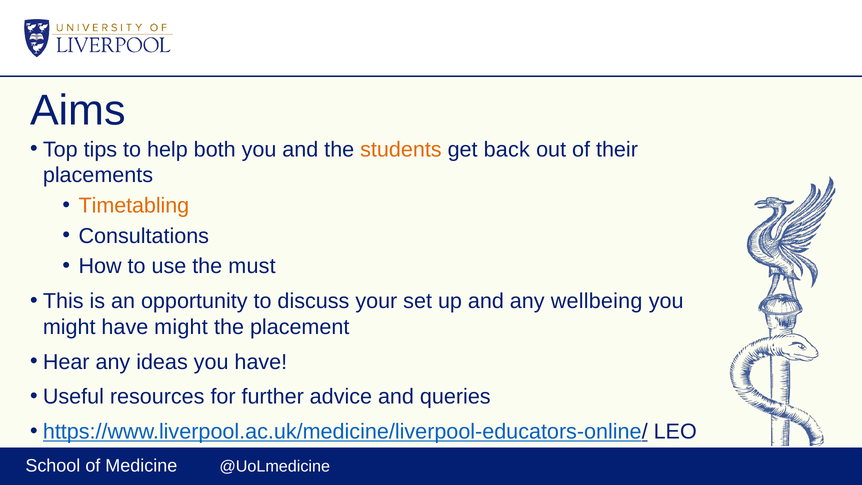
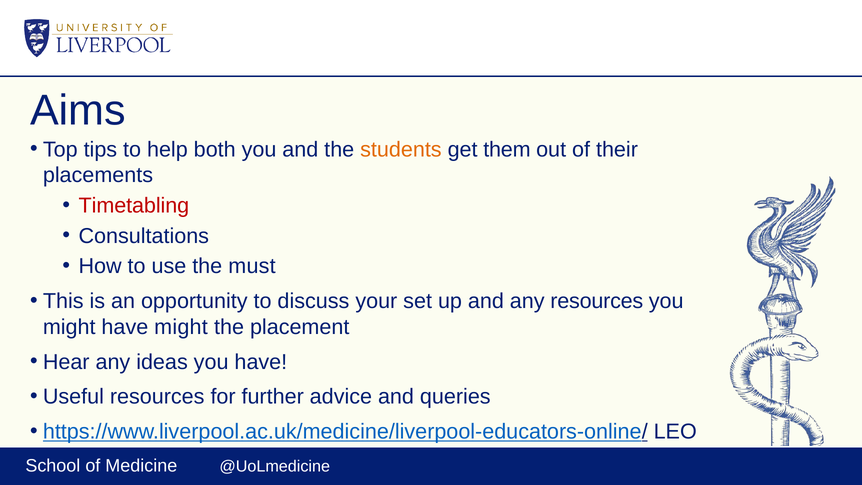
back: back -> them (507, 149)
Timetabling colour: orange -> red (134, 206)
any wellbeing: wellbeing -> resources (597, 301)
